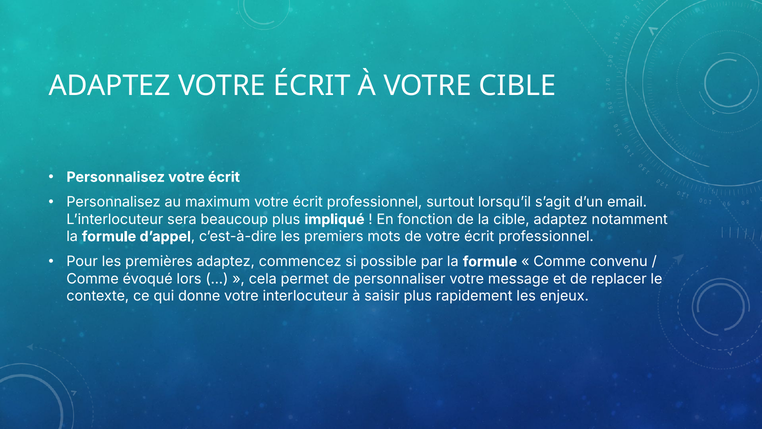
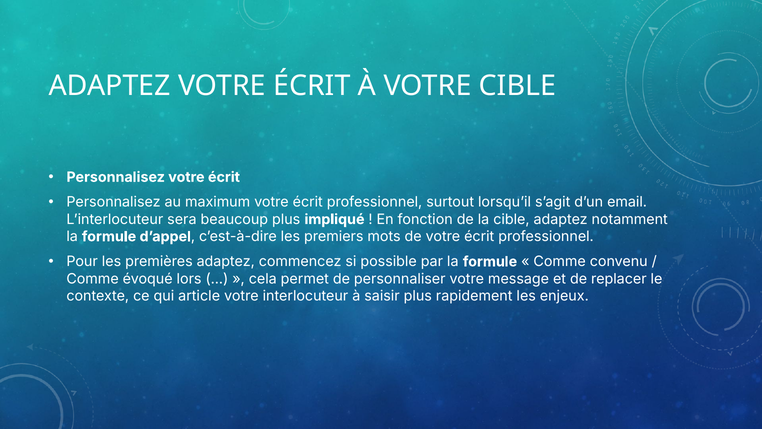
donne: donne -> article (199, 296)
